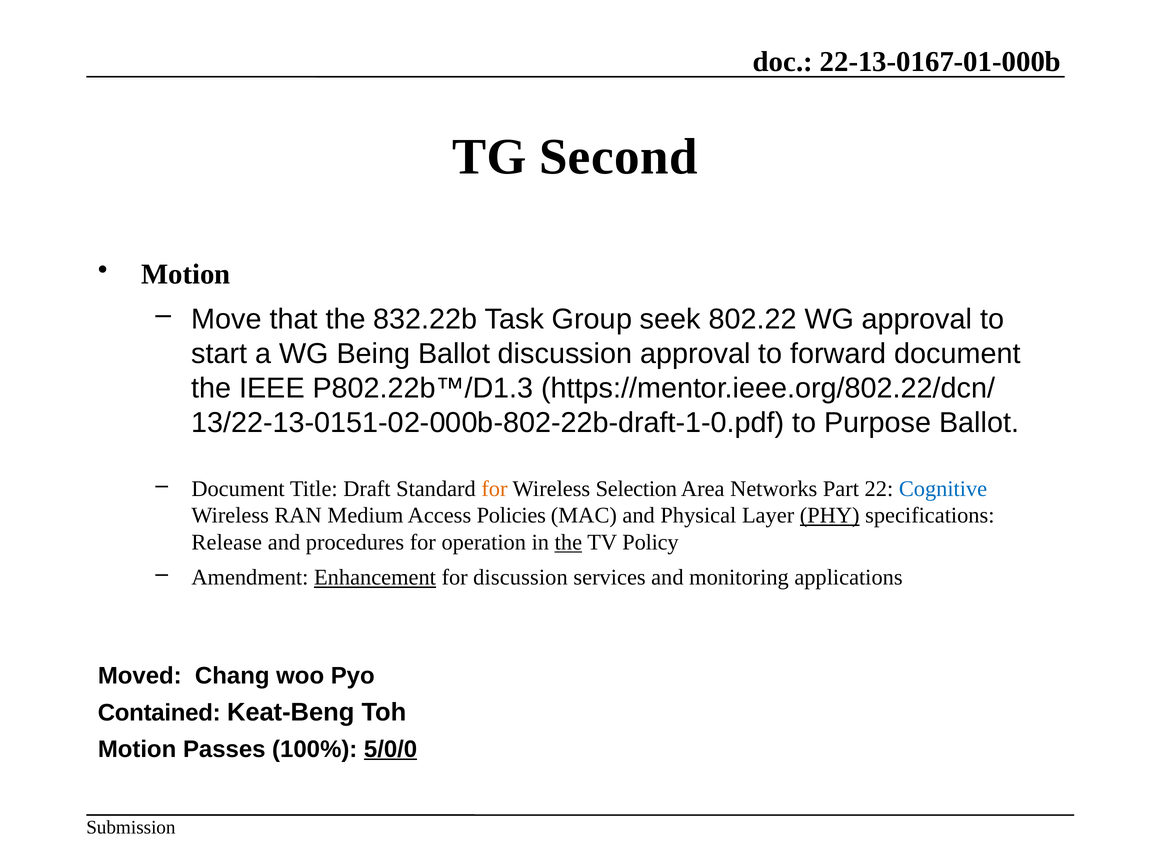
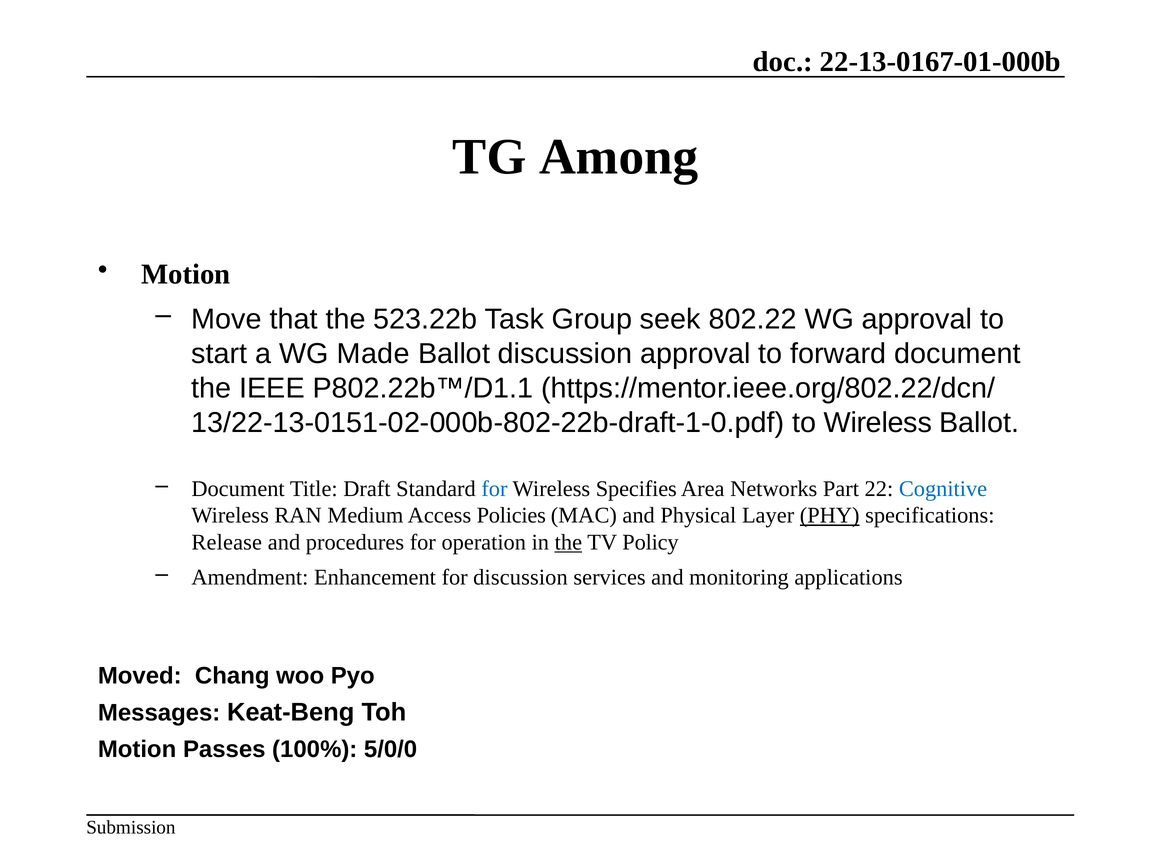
Second: Second -> Among (619, 157)
832.22b: 832.22b -> 523.22b (425, 319)
Being: Being -> Made (373, 354)
P802.22b™/D1.3: P802.22b™/D1.3 -> P802.22b™/D1.1 (423, 388)
to Purpose: Purpose -> Wireless (878, 423)
for colour: orange -> blue (494, 489)
Selection: Selection -> Specifies (636, 489)
Enhancement underline: present -> none (375, 578)
Contained: Contained -> Messages (159, 713)
5/0/0 underline: present -> none (391, 749)
